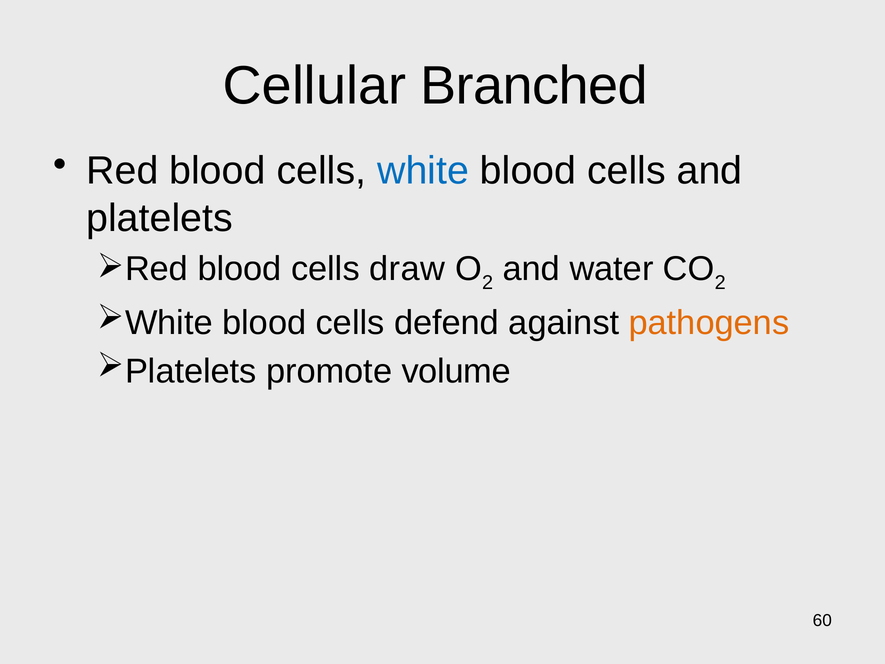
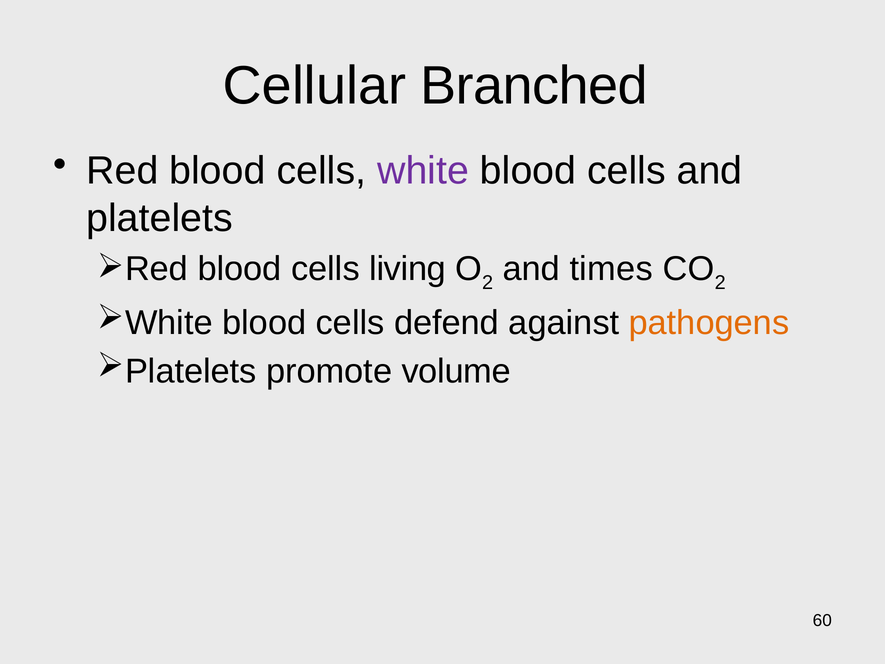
white colour: blue -> purple (423, 171)
draw: draw -> living (408, 269)
water: water -> times (611, 269)
